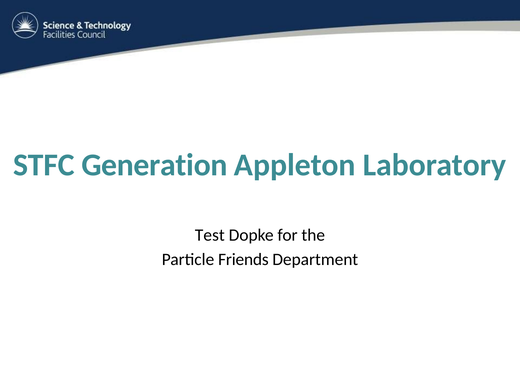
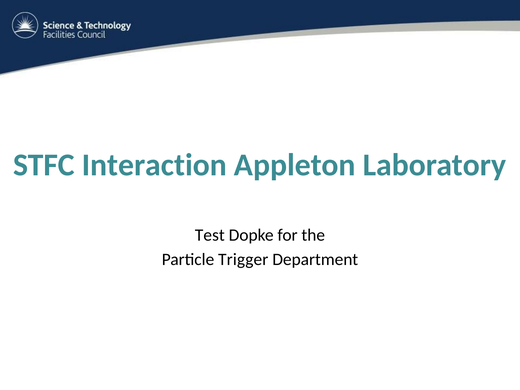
Generation: Generation -> Interaction (154, 165)
Friends: Friends -> Trigger (243, 259)
